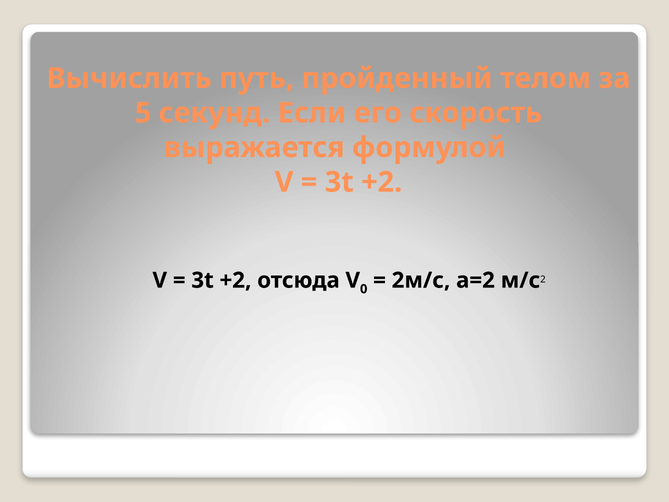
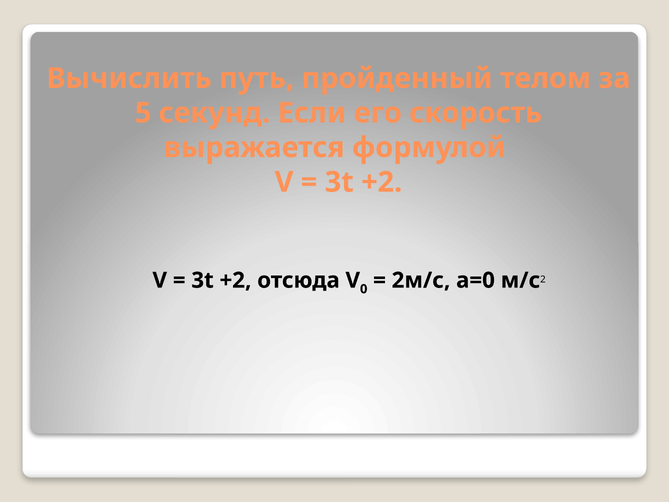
а=2: а=2 -> а=0 (475, 280)
